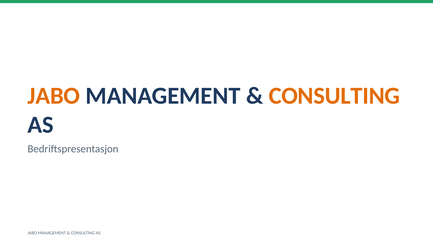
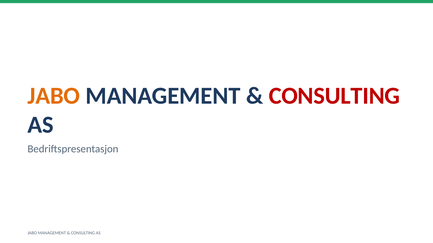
CONSULTING colour: orange -> red (334, 96)
